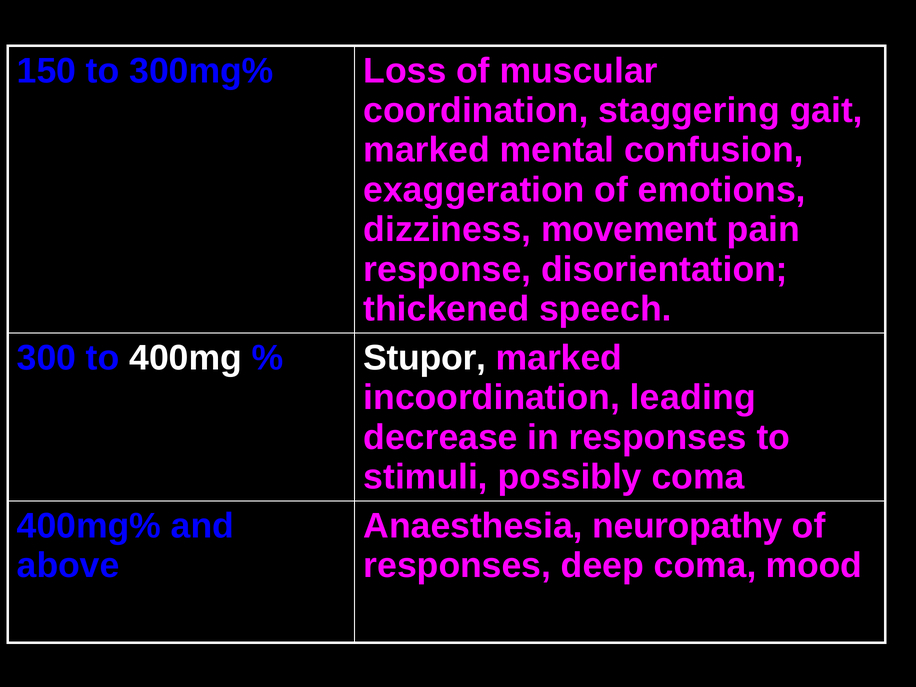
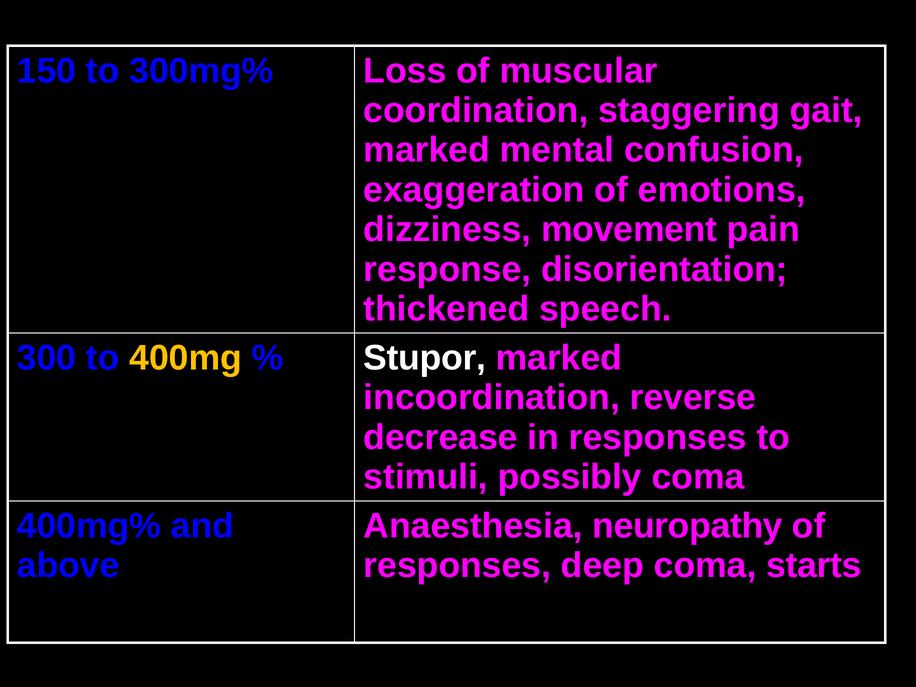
400mg colour: white -> yellow (186, 358)
leading: leading -> reverse (693, 398)
mood: mood -> starts (814, 566)
